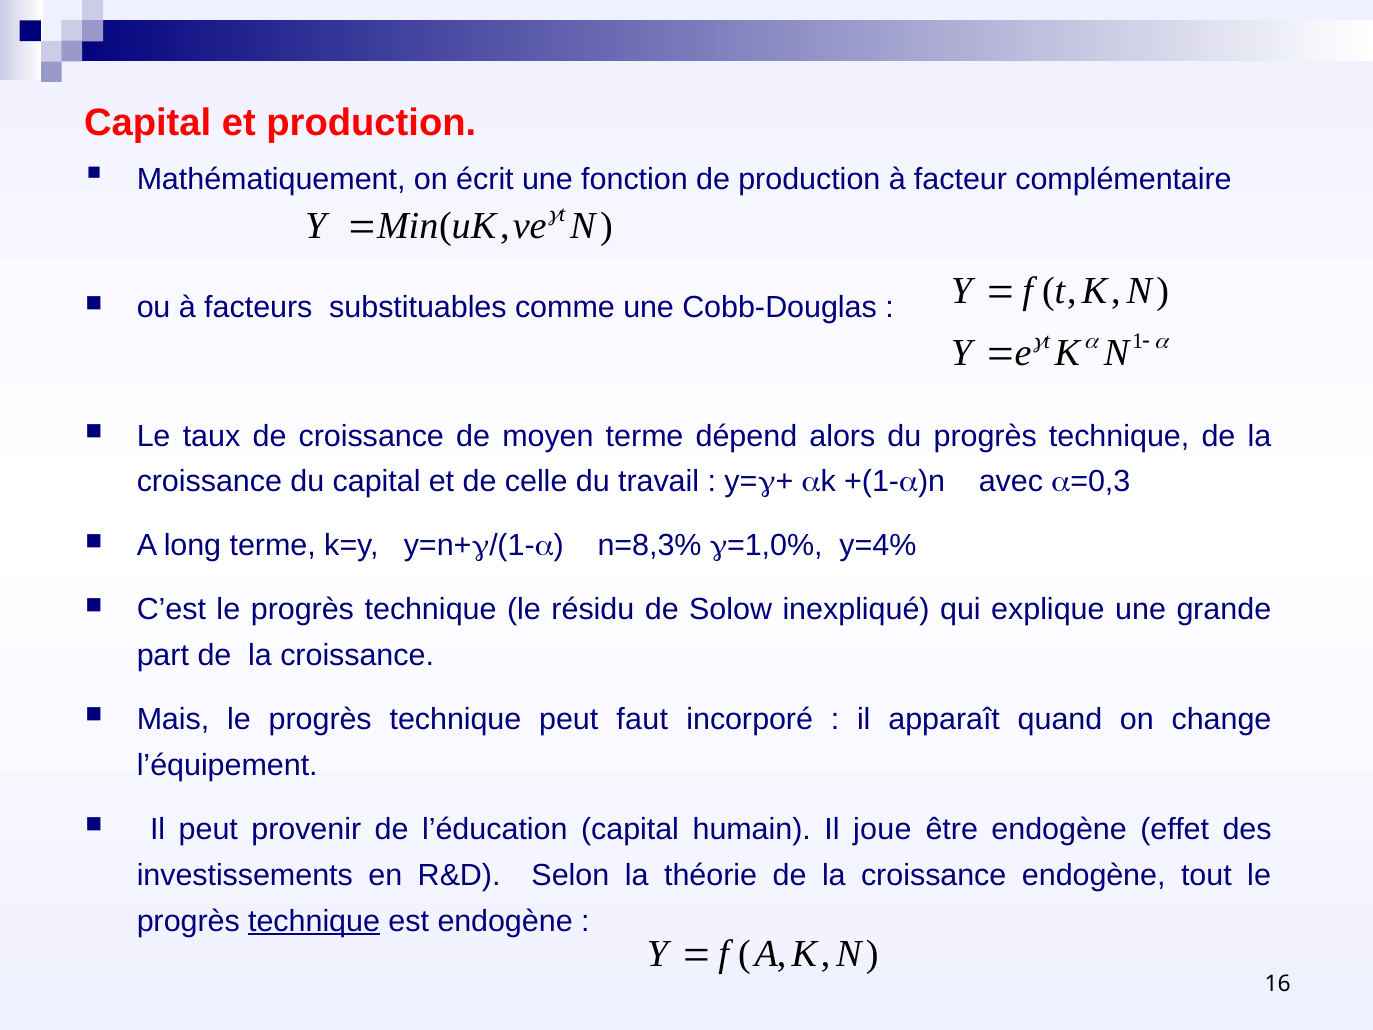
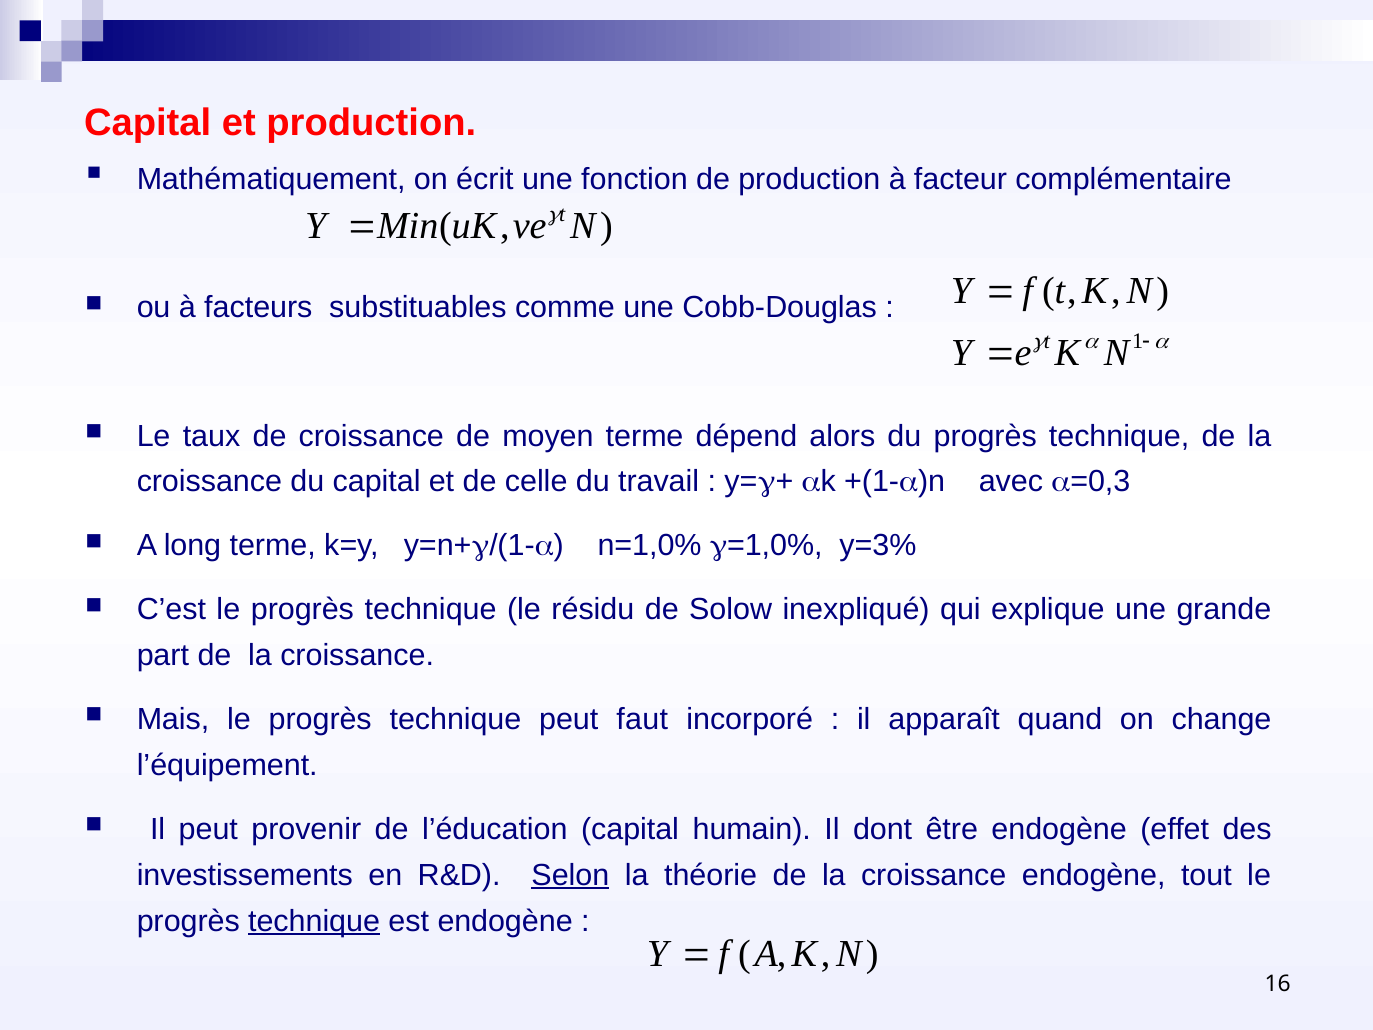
n=8,3%: n=8,3% -> n=1,0% (650, 546)
y=4%: y=4% -> y=3% (878, 546)
joue: joue -> dont (883, 829)
Selon underline: none -> present (570, 875)
